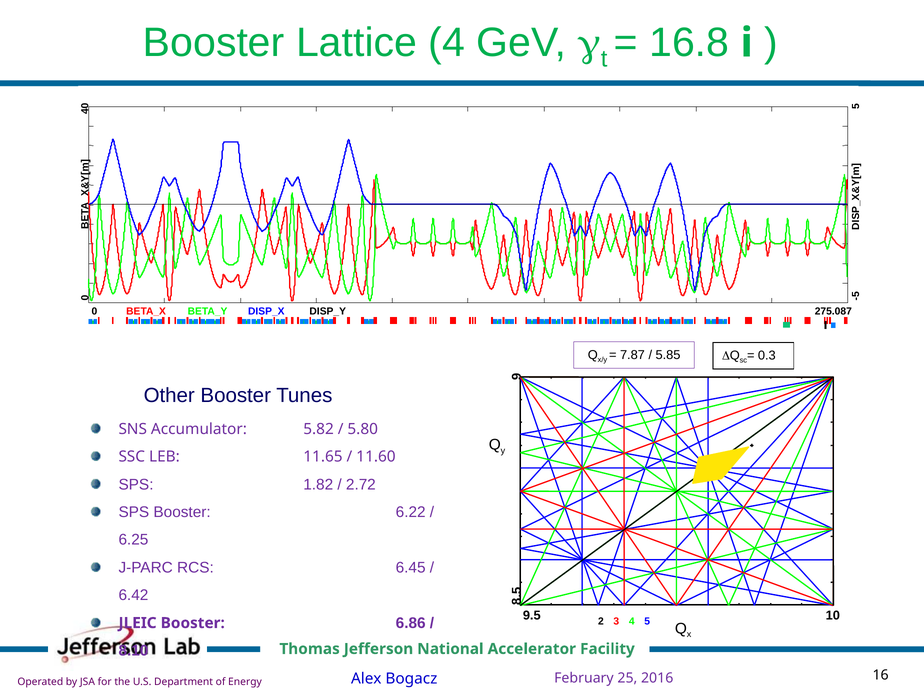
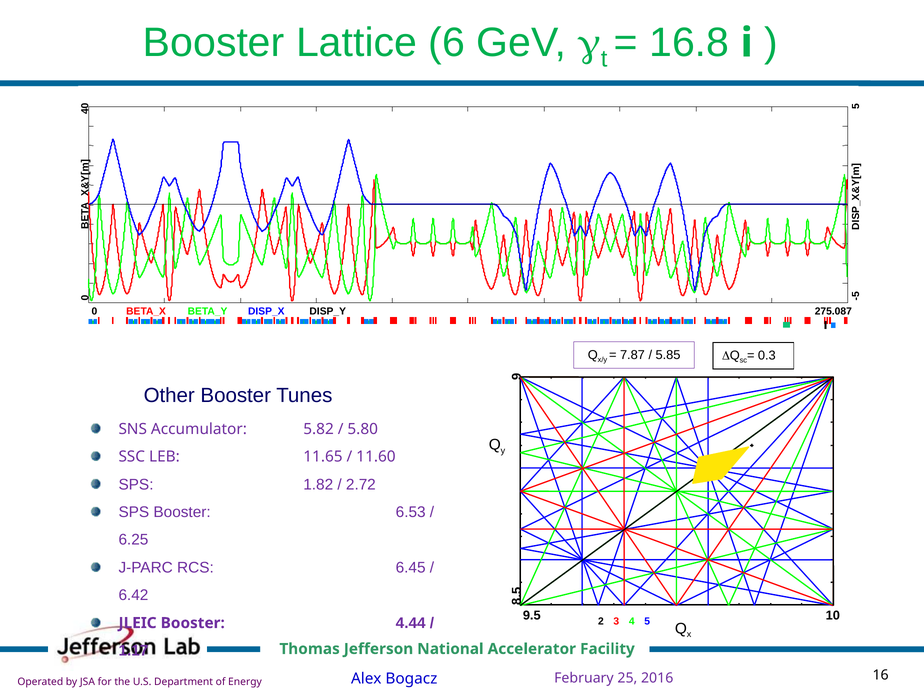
Lattice 4: 4 -> 6 (447, 43)
6.22: 6.22 -> 6.53 (411, 512)
6.86: 6.86 -> 4.44 (411, 623)
8.10: 8.10 -> 1.17 (133, 651)
